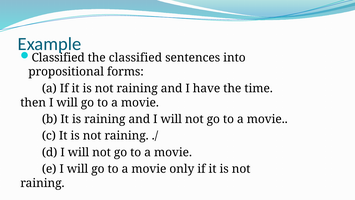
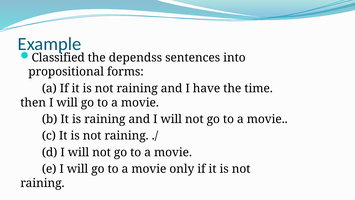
the classified: classified -> dependss (135, 57)
